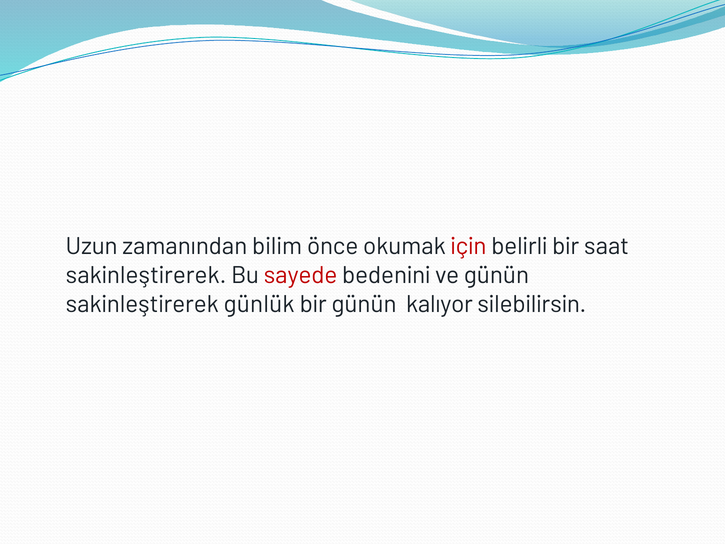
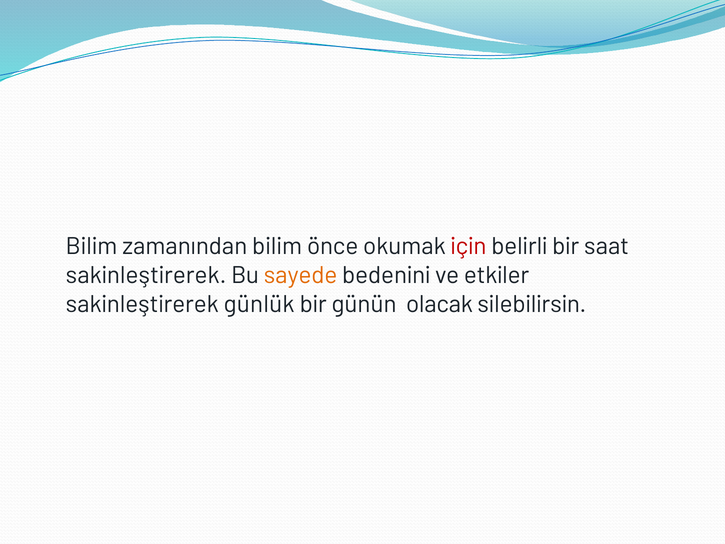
Uzun: Uzun -> Bilim (91, 246)
sayede colour: red -> orange (301, 275)
ve günün: günün -> etkiler (497, 275)
kalıyor: kalıyor -> olacak (440, 304)
